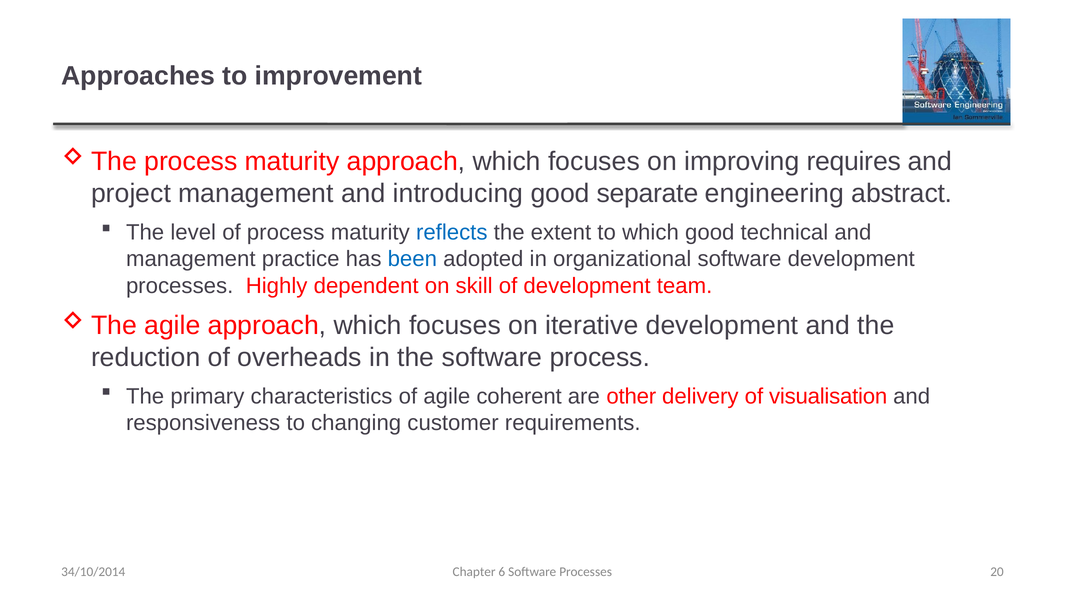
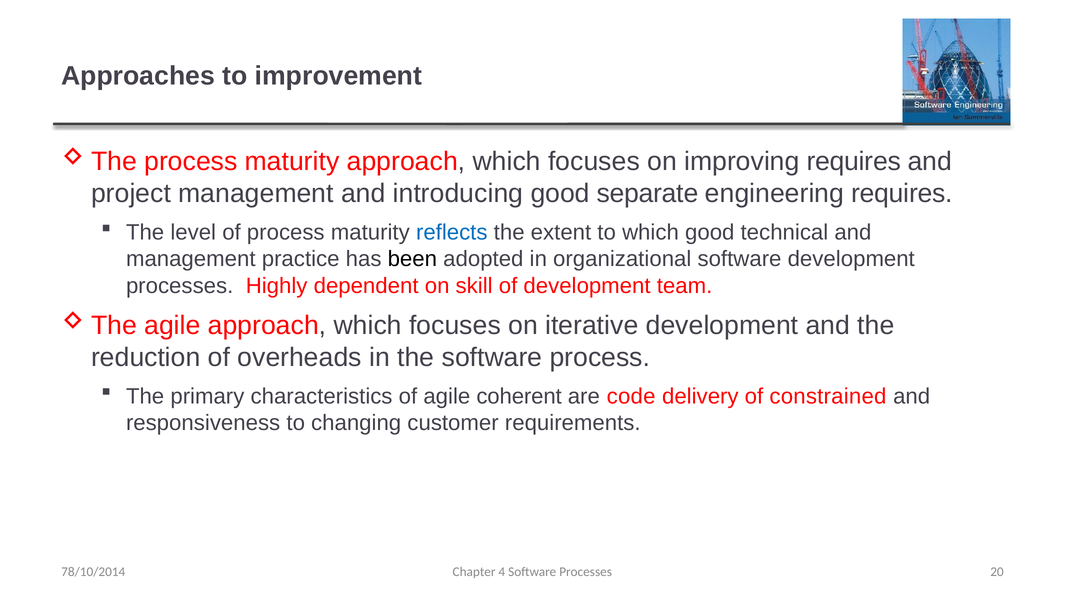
engineering abstract: abstract -> requires (902, 194)
been colour: blue -> black (412, 259)
other: other -> code (631, 396)
visualisation: visualisation -> constrained (828, 396)
34/10/2014: 34/10/2014 -> 78/10/2014 (93, 572)
6: 6 -> 4 (502, 572)
